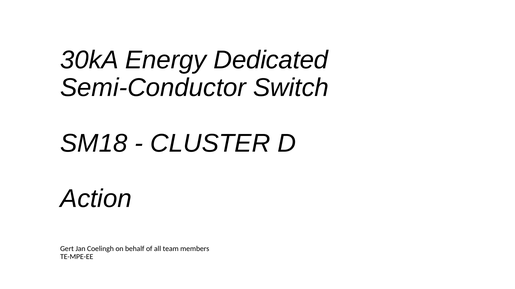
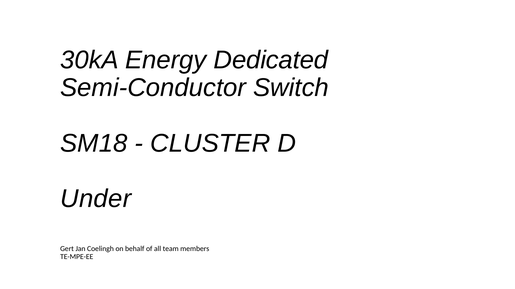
Action: Action -> Under (96, 199)
